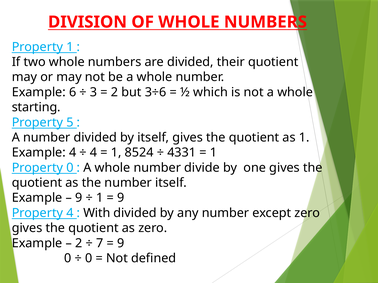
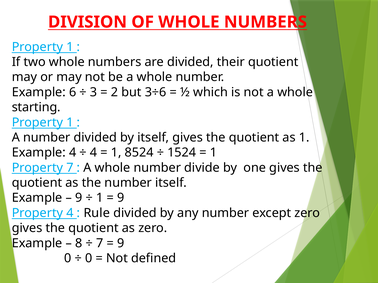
5: 5 -> 1 (70, 123)
4331: 4331 -> 1524 (182, 153)
Property 0: 0 -> 7 (70, 168)
With: With -> Rule (97, 213)
2: 2 -> 8 (79, 244)
